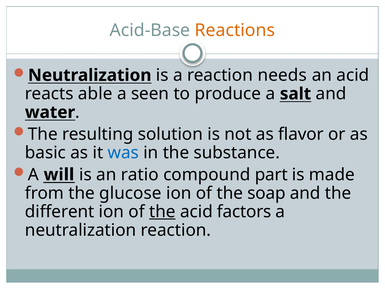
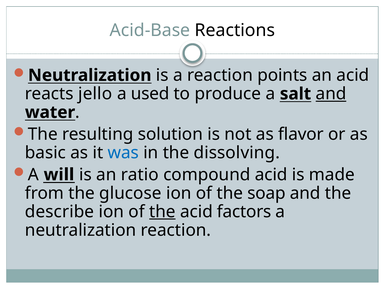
Reactions colour: orange -> black (235, 30)
needs: needs -> points (282, 75)
able: able -> jello (95, 94)
seen: seen -> used (150, 94)
and underline: none -> present (331, 94)
substance: substance -> dissolving (237, 153)
compound part: part -> acid (271, 175)
different: different -> describe (60, 211)
